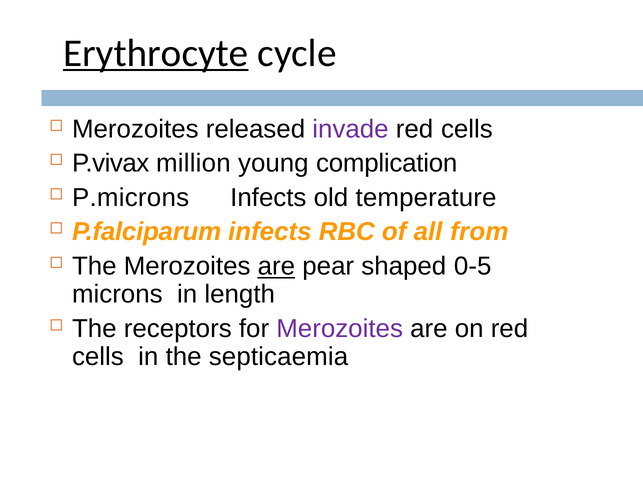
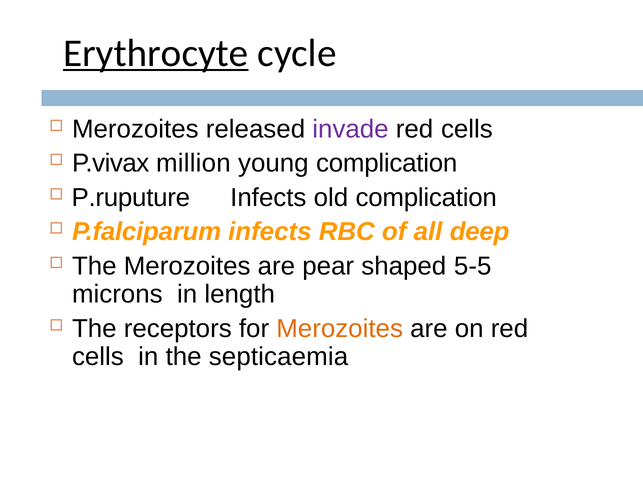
P.microns: P.microns -> P.ruputure (131, 198)
old temperature: temperature -> complication (426, 198)
from: from -> deep (480, 232)
are underline: present -> none (276, 267)
0-5: 0-5 -> 5-5 (473, 267)
Merozoites colour: purple -> orange (340, 329)
